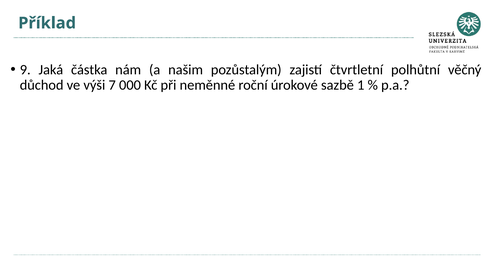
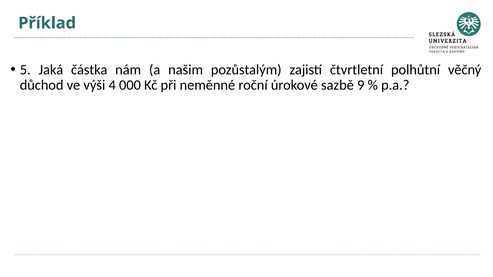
9: 9 -> 5 (25, 70)
7: 7 -> 4 (112, 85)
1: 1 -> 9 (361, 85)
